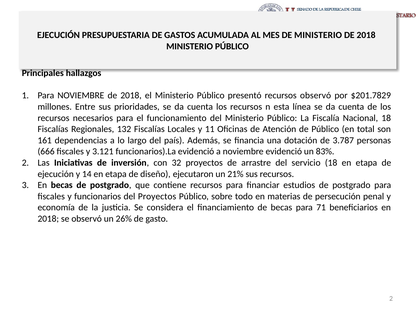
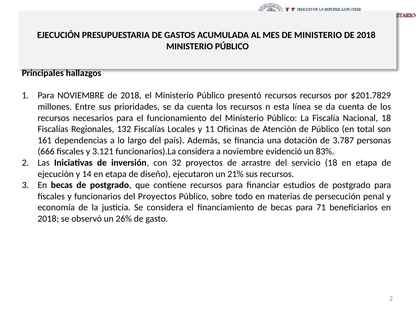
recursos observó: observó -> recursos (316, 96)
funcionarios).La evidenció: evidenció -> considera (196, 152)
